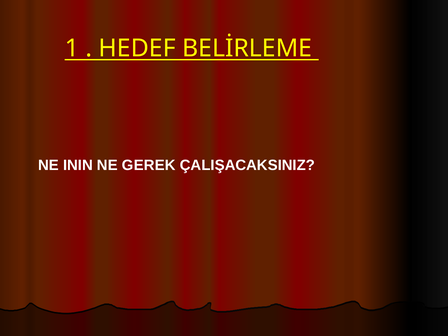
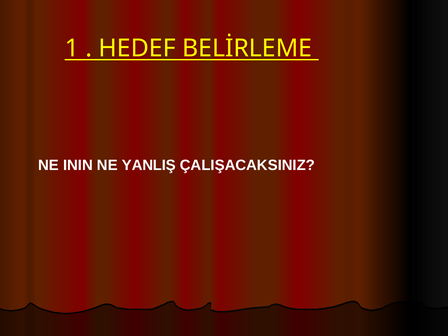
GEREK: GEREK -> YANLIŞ (149, 165)
